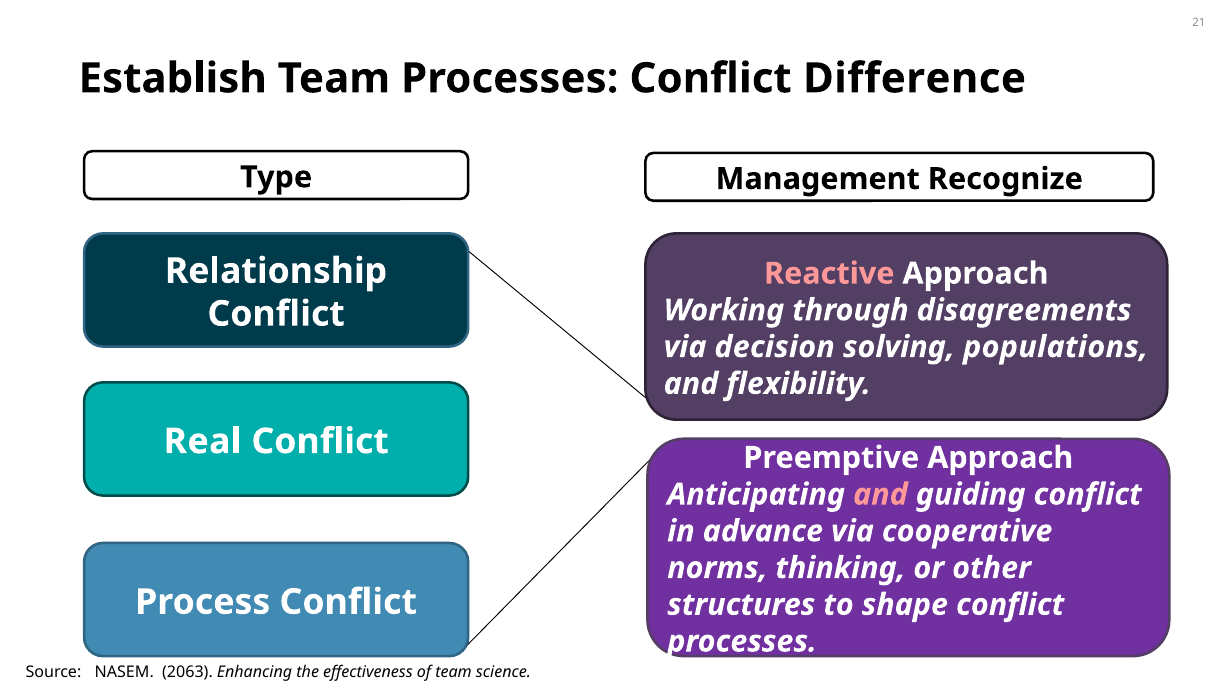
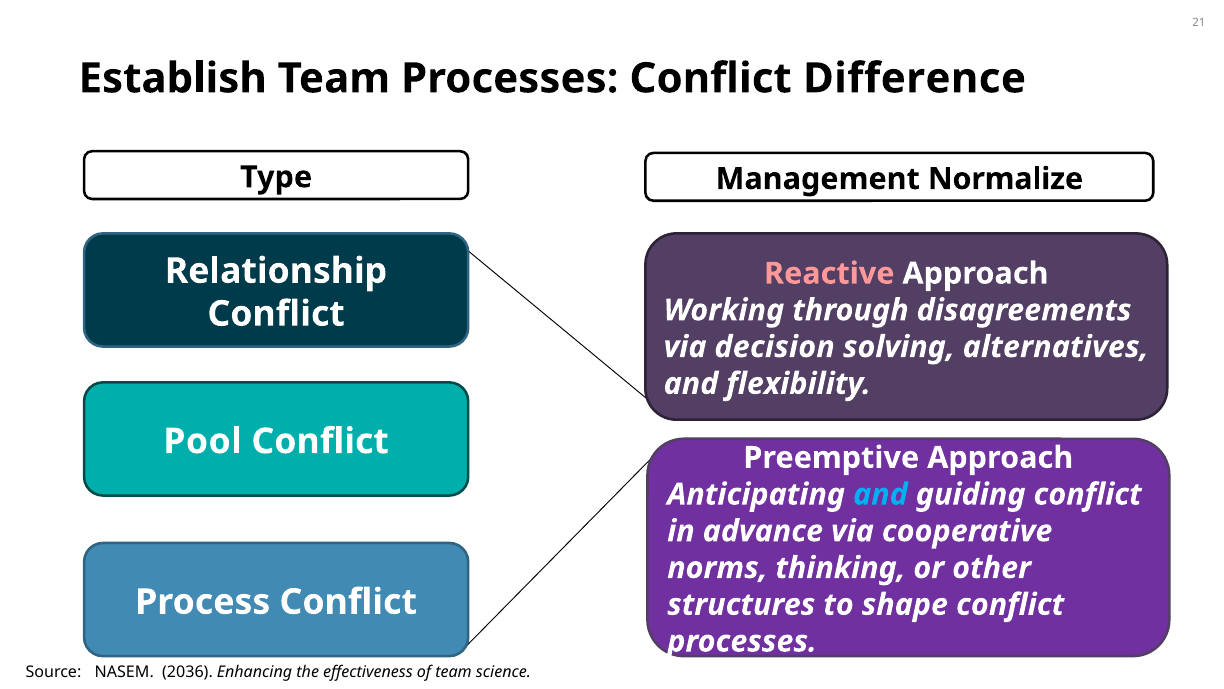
Recognize: Recognize -> Normalize (1006, 179)
populations: populations -> alternatives (1056, 347)
Real: Real -> Pool (203, 441)
and colour: pink -> light blue (880, 494)
2063: 2063 -> 2036 (187, 672)
